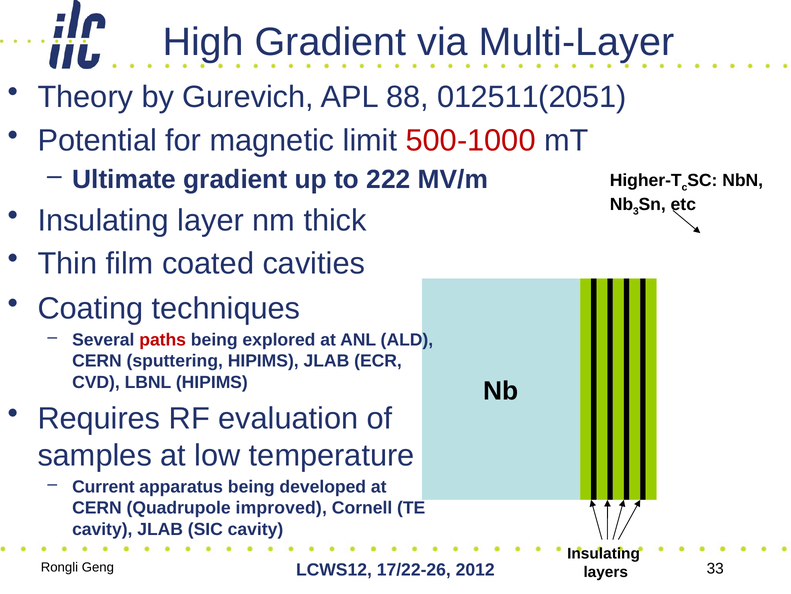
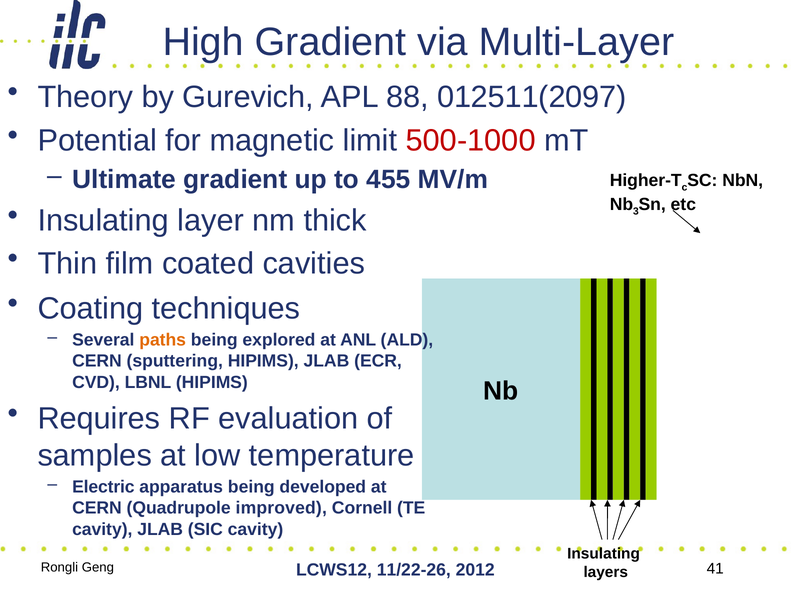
012511(2051: 012511(2051 -> 012511(2097 (532, 97)
222: 222 -> 455 (388, 179)
paths colour: red -> orange (163, 340)
Current: Current -> Electric (103, 486)
17/22-26: 17/22-26 -> 11/22-26 (414, 569)
33: 33 -> 41 (715, 568)
